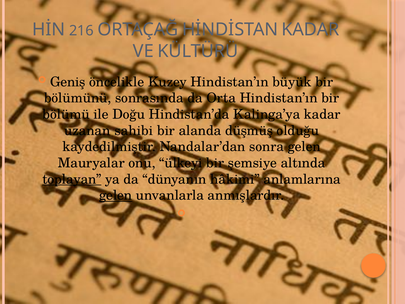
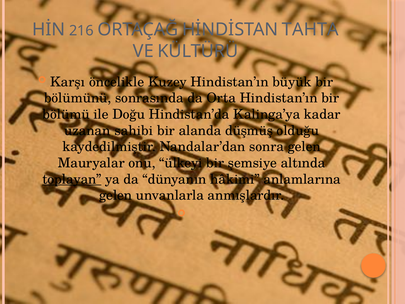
HİNDİSTAN KADAR: KADAR -> TAHTA (310, 30)
Geniş: Geniş -> Karşı (68, 82)
gelen underline: present -> none (116, 195)
